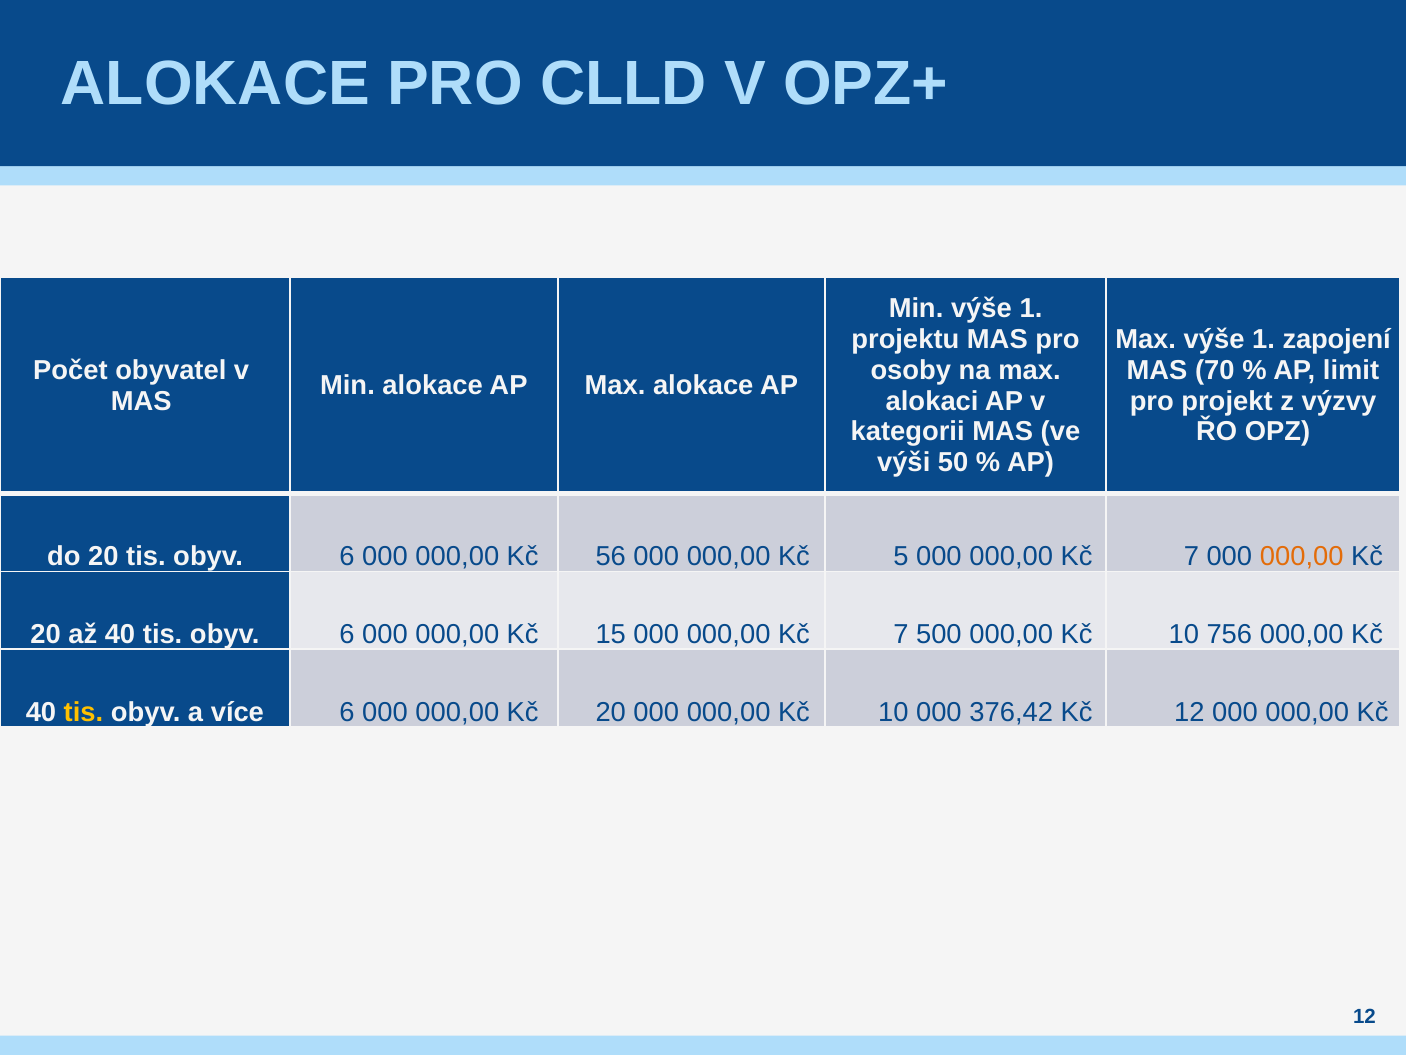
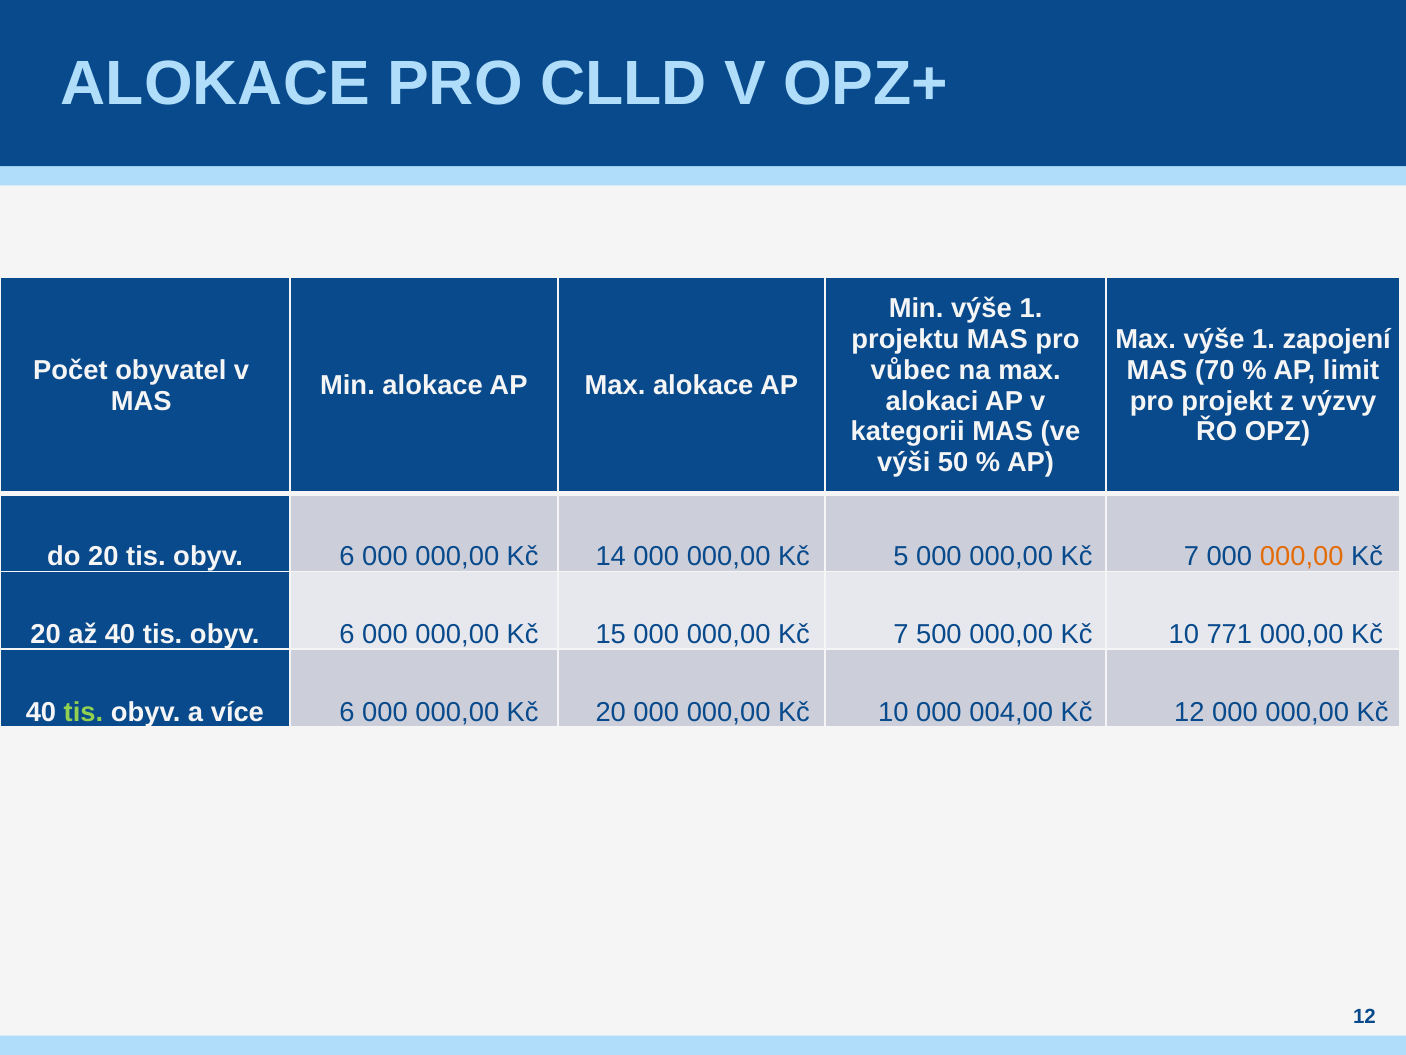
osoby: osoby -> vůbec (911, 370)
56: 56 -> 14 (611, 556)
756: 756 -> 771 (1229, 634)
tis colour: yellow -> light green (84, 712)
376,42: 376,42 -> 004,00 (1011, 712)
